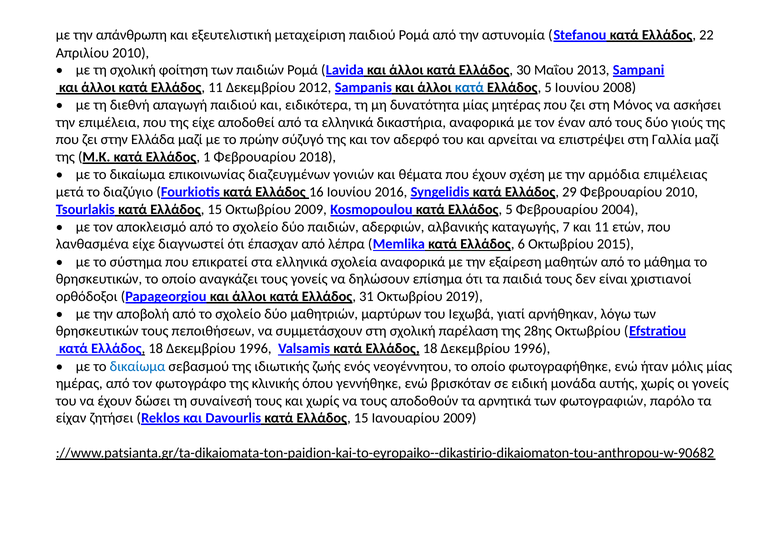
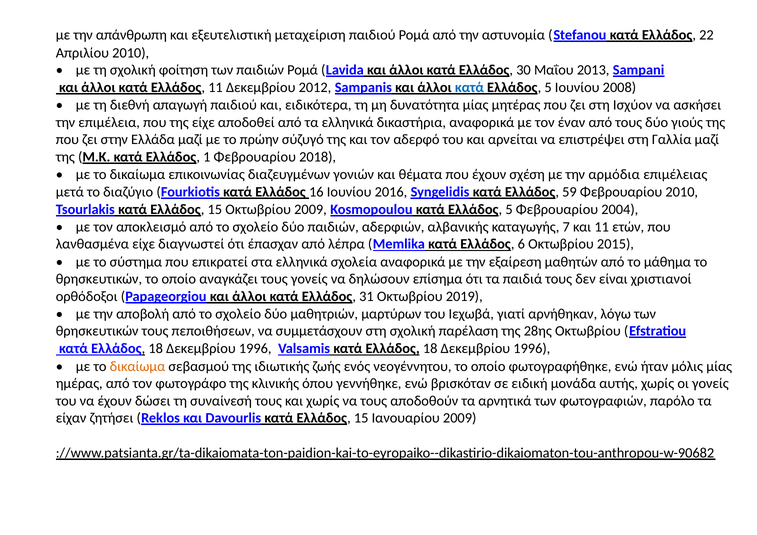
Μόνος: Μόνος -> Ισχύον (633, 105)
29: 29 -> 59 (569, 192)
δικαίωμα colour: blue -> orange (137, 366)
